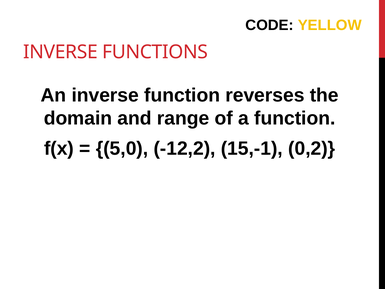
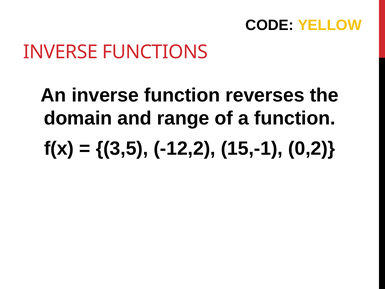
5,0: 5,0 -> 3,5 (122, 148)
